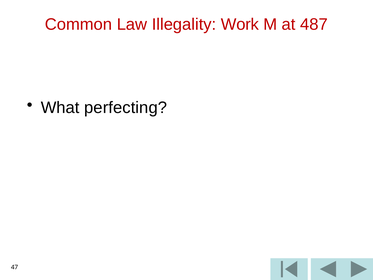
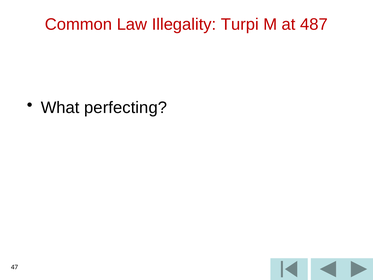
Work: Work -> Turpi (240, 24)
